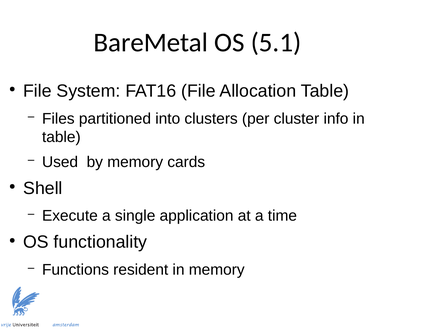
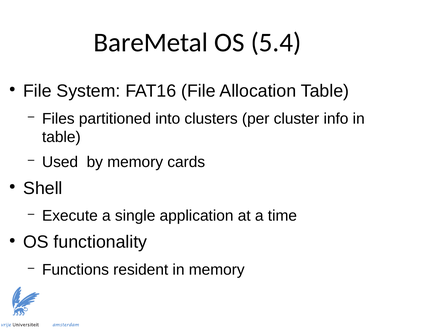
5.1: 5.1 -> 5.4 (276, 42)
